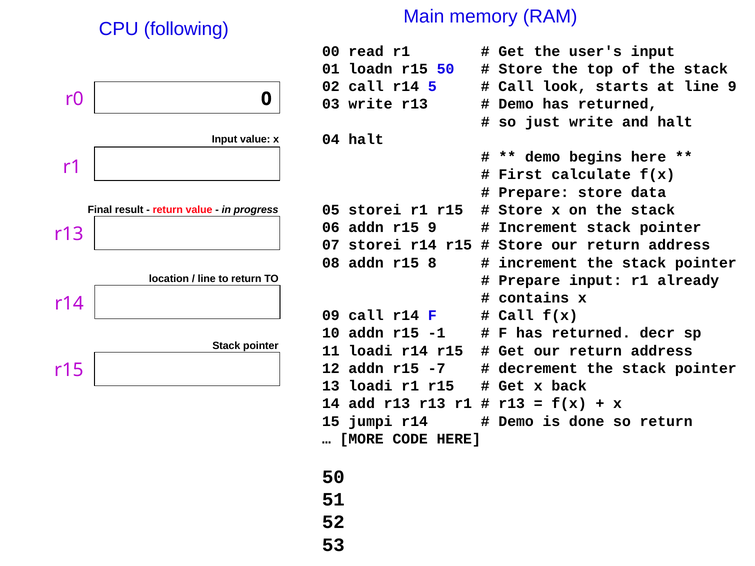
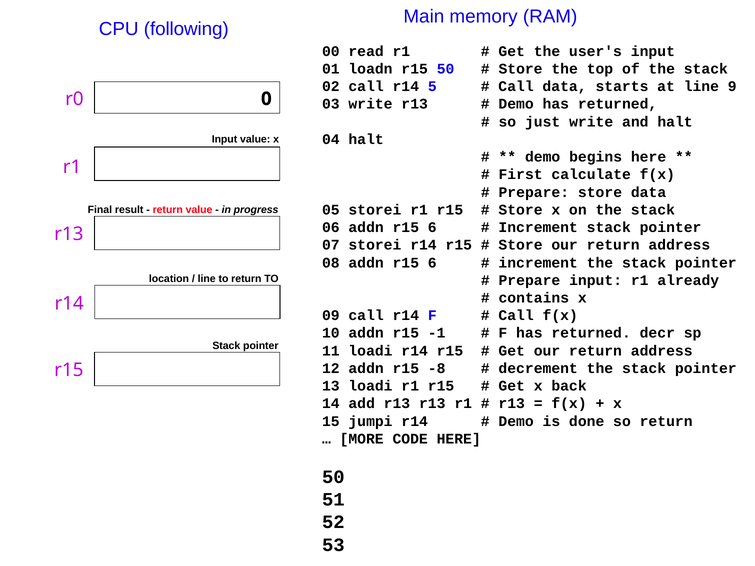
Call look: look -> data (565, 87)
06 addn r15 9: 9 -> 6 (432, 228)
08 addn r15 8: 8 -> 6 (432, 263)
-7: -7 -> -8 (437, 369)
